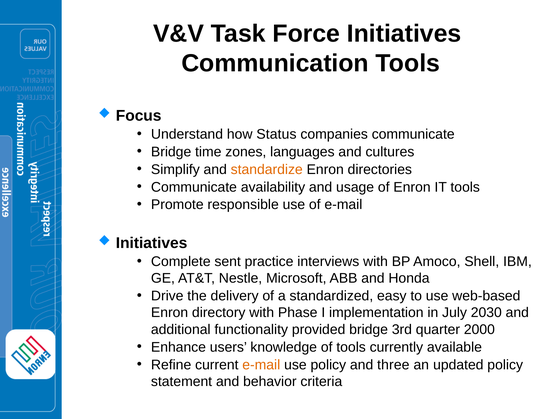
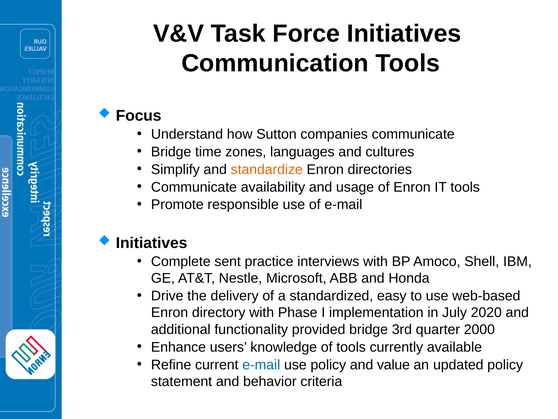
Status: Status -> Sutton (276, 134)
2030: 2030 -> 2020 (486, 312)
e-mail colour: orange -> blue (261, 364)
three: three -> value (393, 364)
